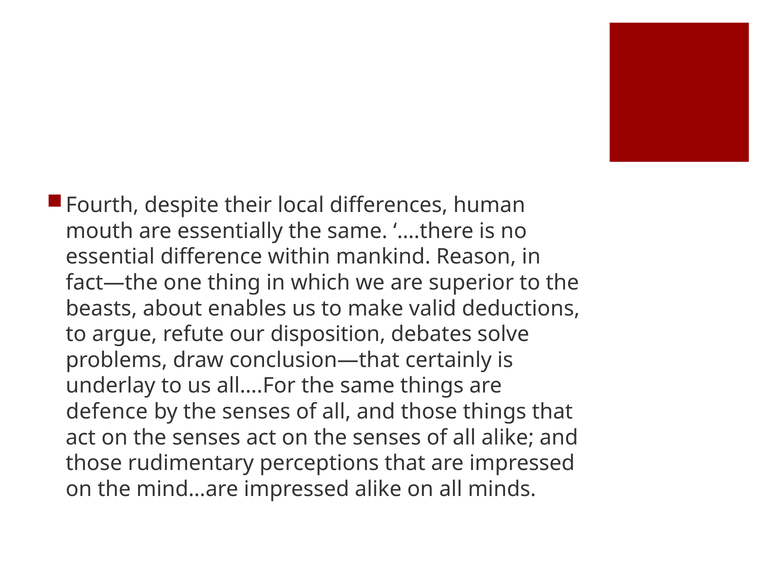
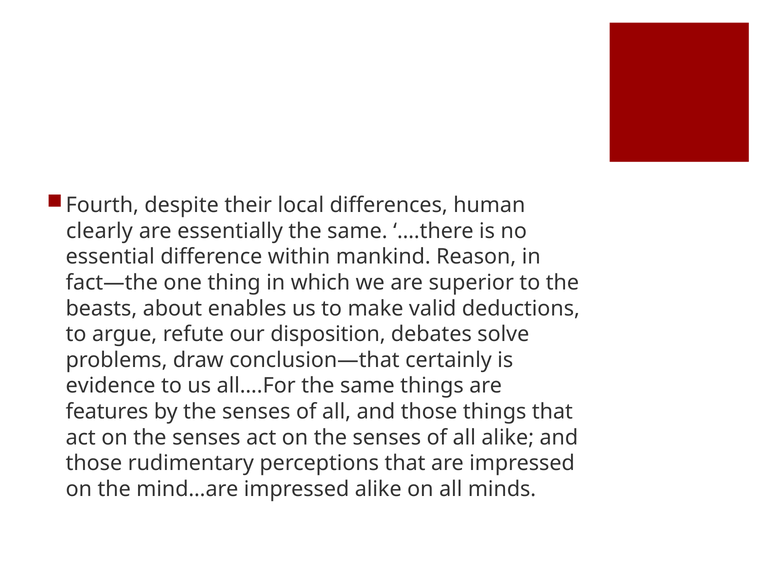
mouth: mouth -> clearly (99, 231)
underlay: underlay -> evidence (111, 386)
defence: defence -> features (107, 412)
